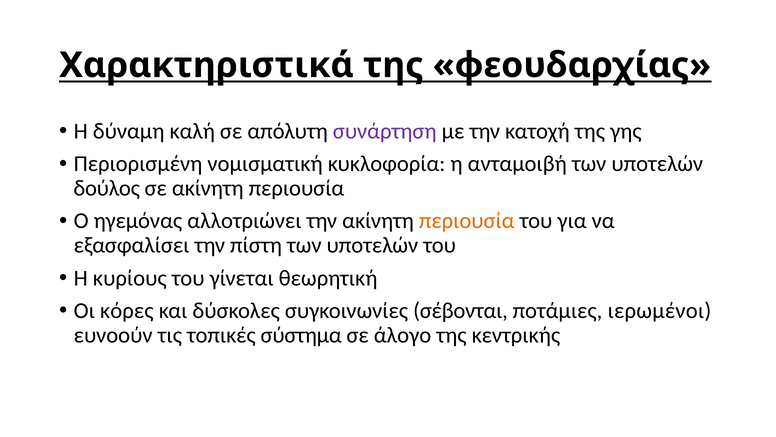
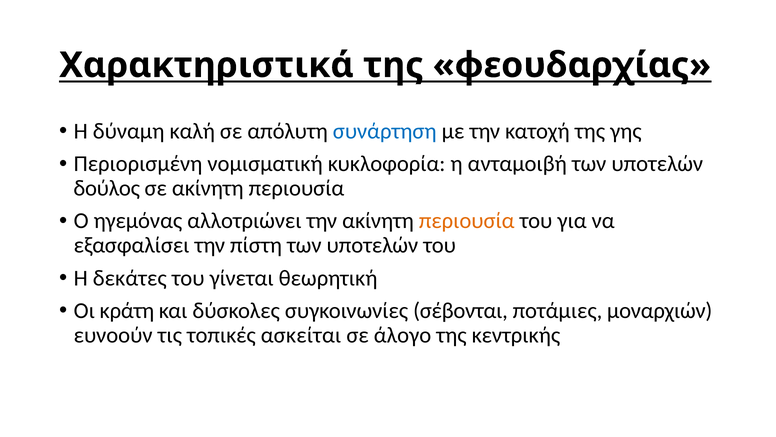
συνάρτηση colour: purple -> blue (385, 131)
κυρίους: κυρίους -> δεκάτες (130, 278)
κόρες: κόρες -> κράτη (127, 310)
ιερωμένοι: ιερωμένοι -> μοναρχιών (660, 310)
σύστημα: σύστημα -> ασκείται (301, 335)
